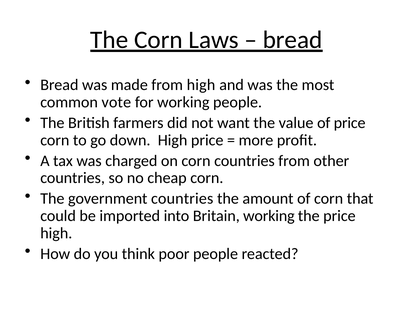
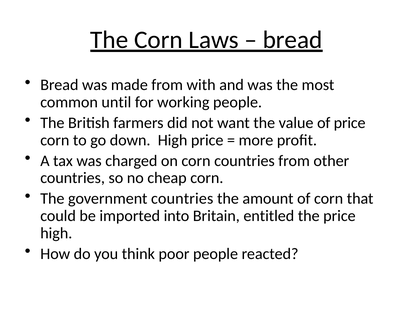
from high: high -> with (201, 85)
vote: vote -> until (116, 102)
Britain working: working -> entitled (269, 216)
